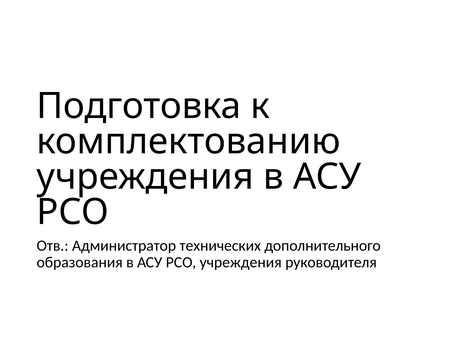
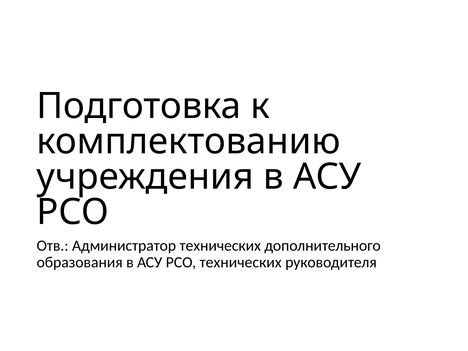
РСО учреждения: учреждения -> технических (241, 262)
